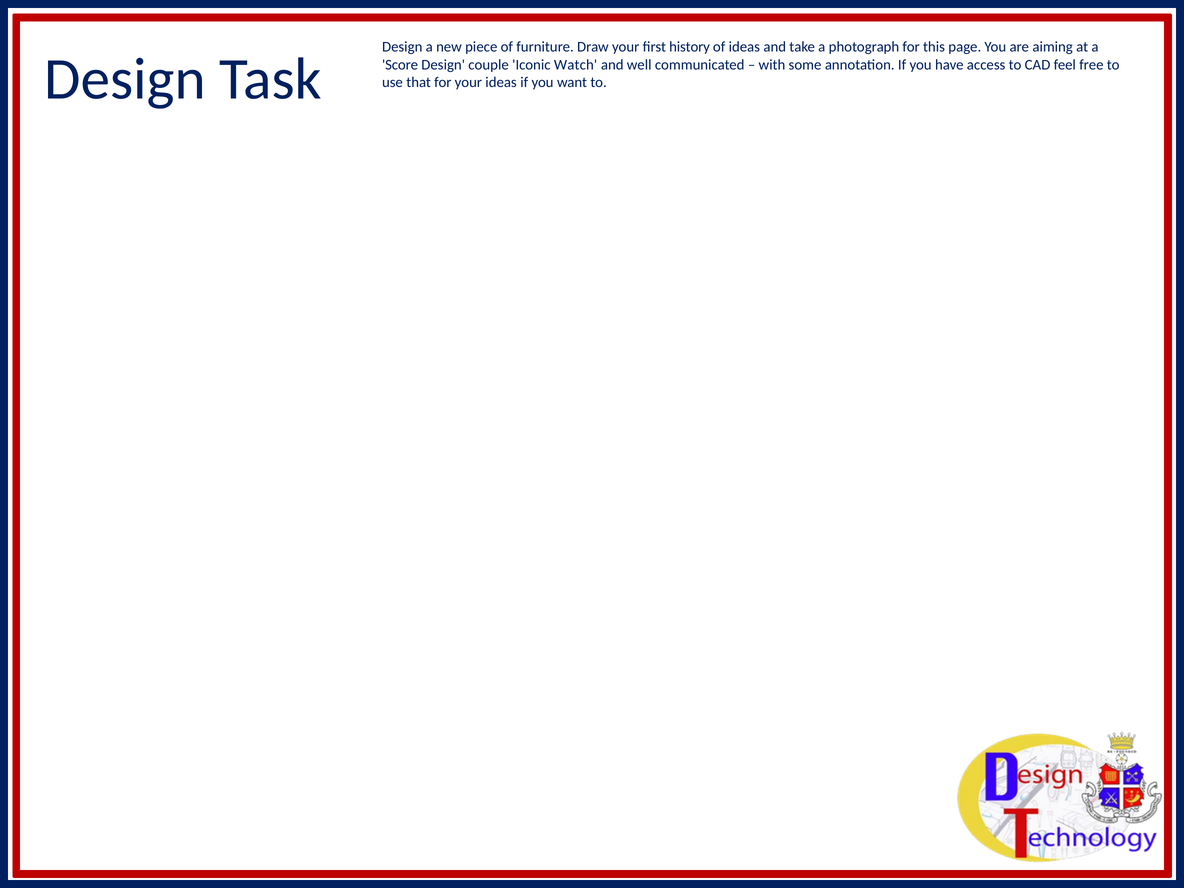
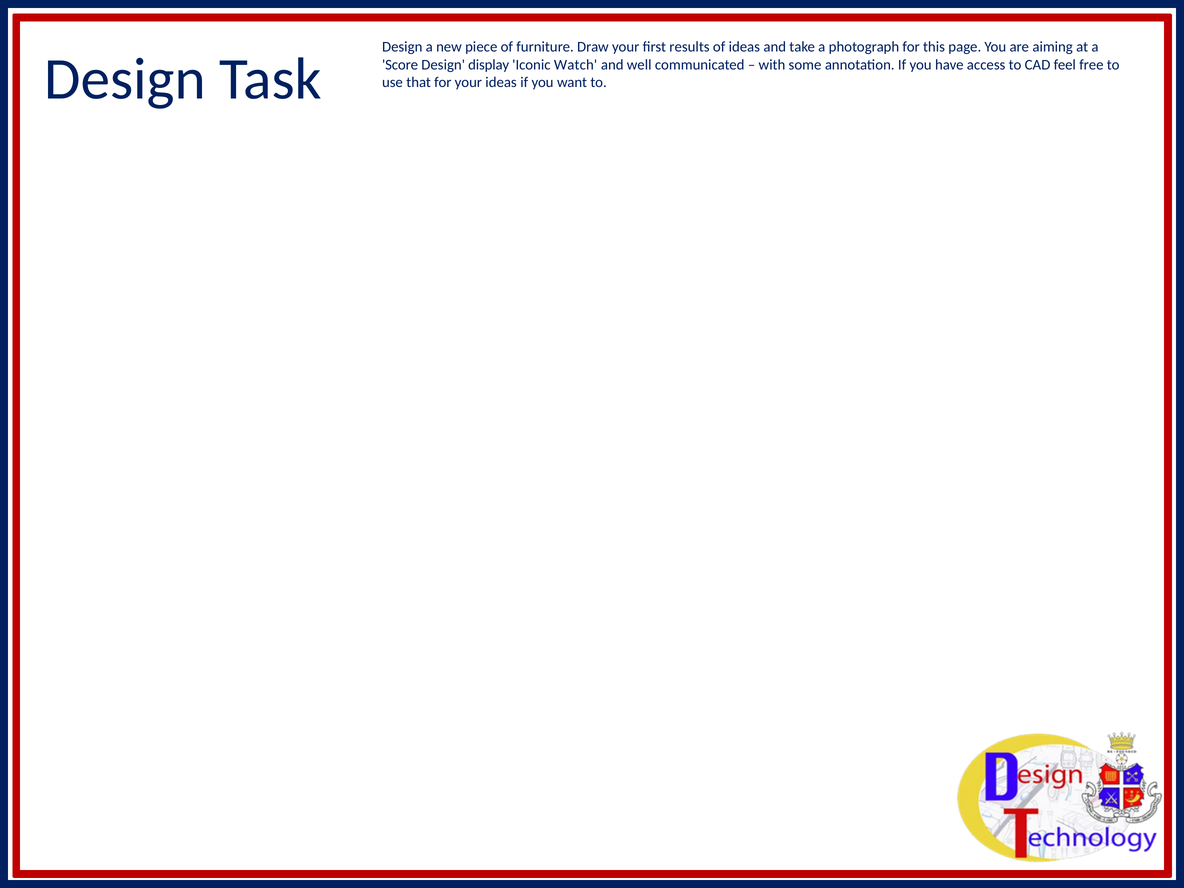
history: history -> results (689, 47)
couple: couple -> display (489, 65)
